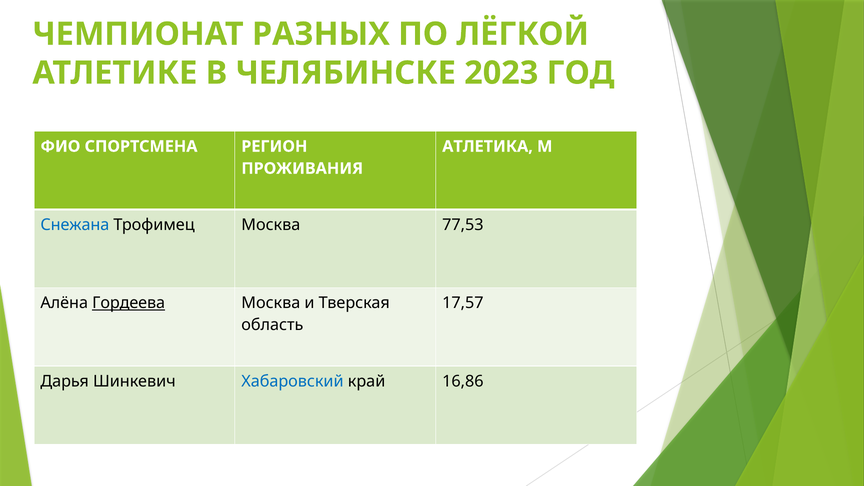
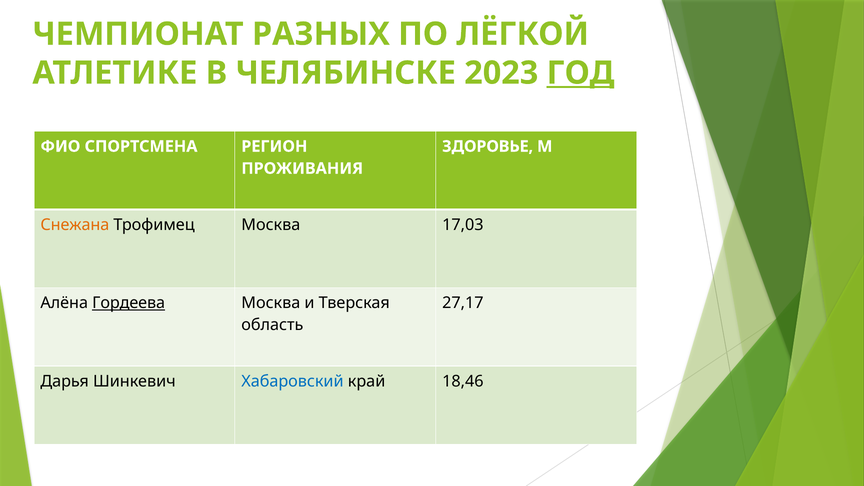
ГОД underline: none -> present (581, 73)
АТЛЕТИКА: АТЛЕТИКА -> ЗДОРОВЬЕ (488, 146)
Снежана colour: blue -> orange (75, 225)
77,53: 77,53 -> 17,03 (463, 225)
17,57: 17,57 -> 27,17 (463, 303)
16,86: 16,86 -> 18,46 (463, 381)
